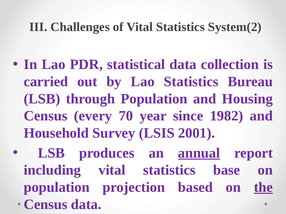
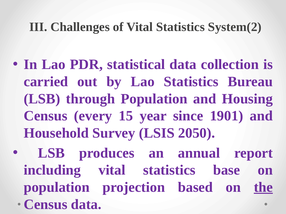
70: 70 -> 15 (126, 116)
1982: 1982 -> 1901 (226, 116)
2001: 2001 -> 2050 (197, 133)
annual underline: present -> none (199, 153)
